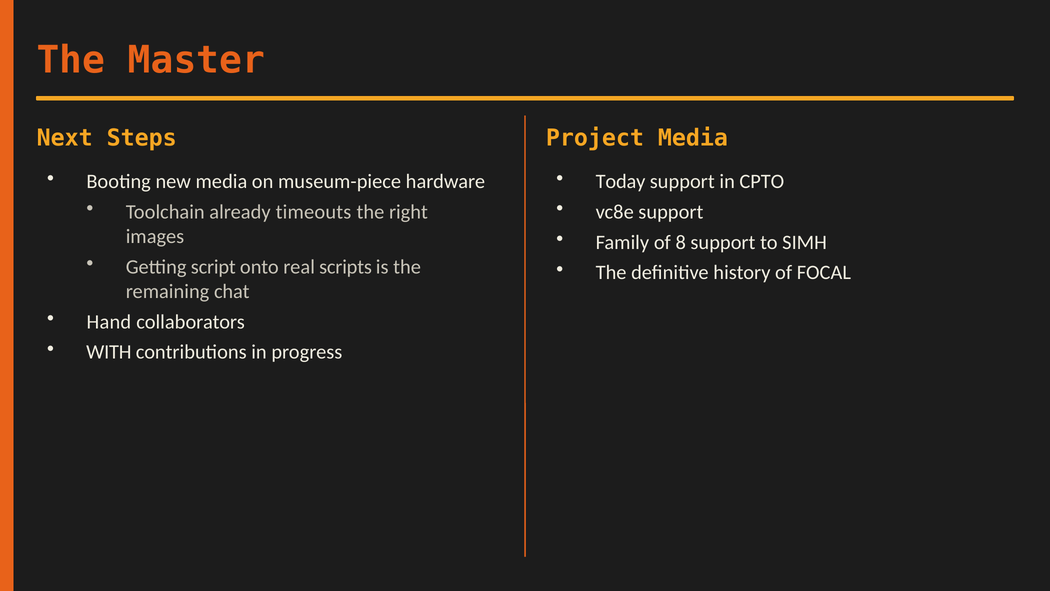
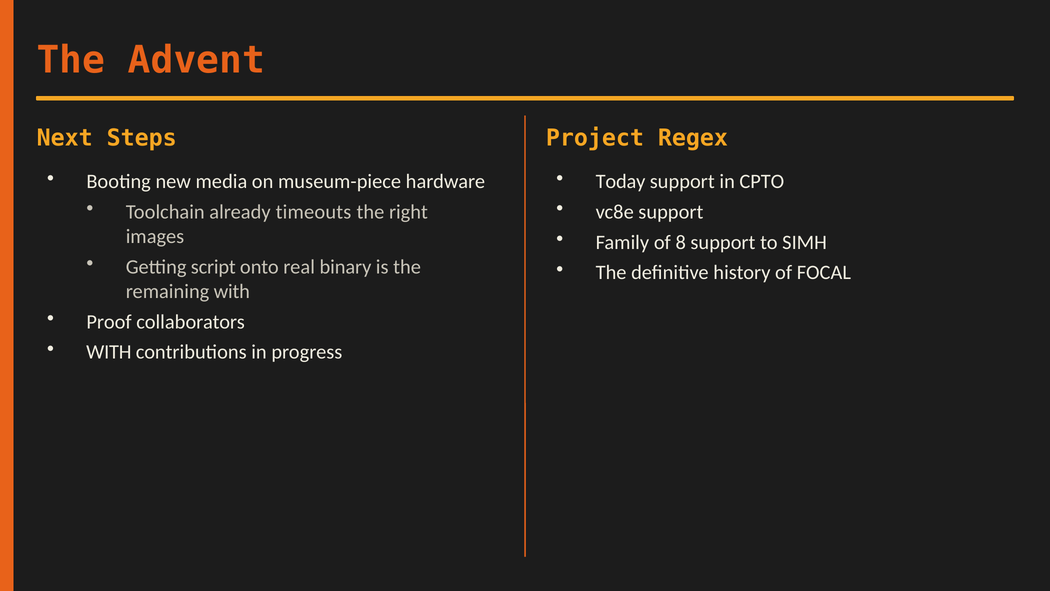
Master: Master -> Advent (196, 60)
Project Media: Media -> Regex (693, 138)
scripts: scripts -> binary (345, 267)
remaining chat: chat -> with (232, 291)
Hand: Hand -> Proof (109, 322)
